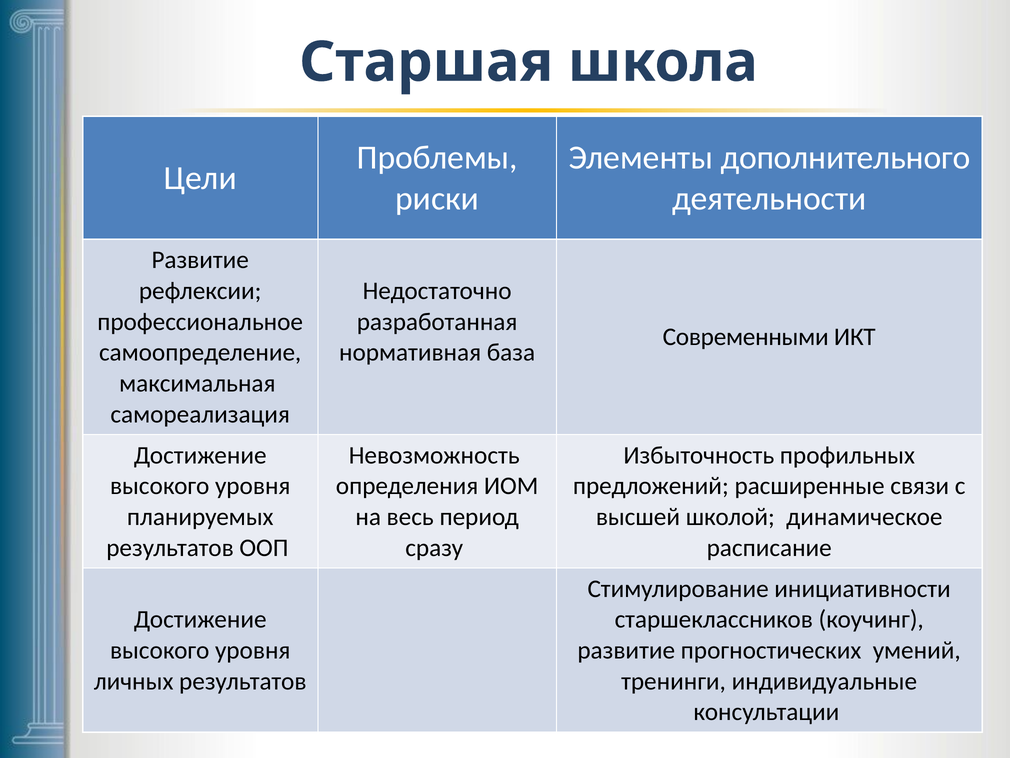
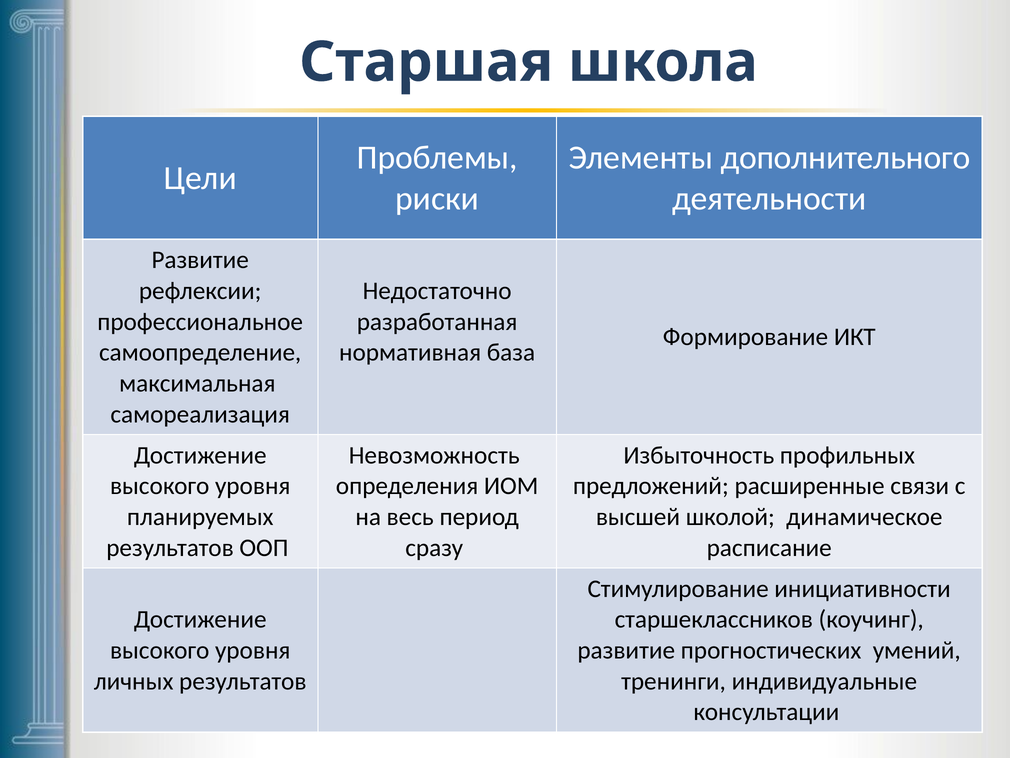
Современными: Современными -> Формирование (746, 337)
